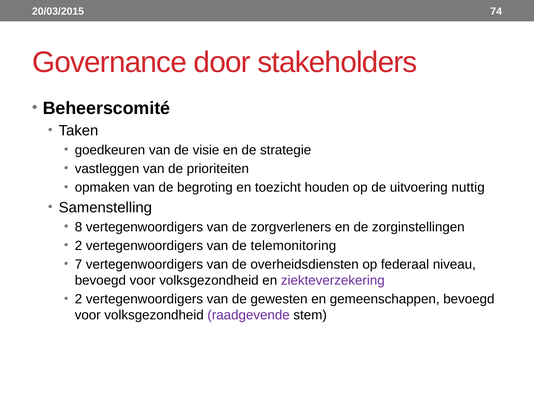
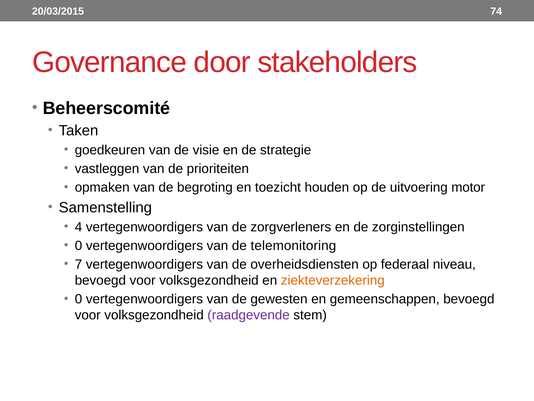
nuttig: nuttig -> motor (468, 187)
8: 8 -> 4 (78, 227)
2: 2 -> 0 (78, 245)
ziekteverzekering colour: purple -> orange (333, 280)
2: 2 -> 0 (78, 299)
